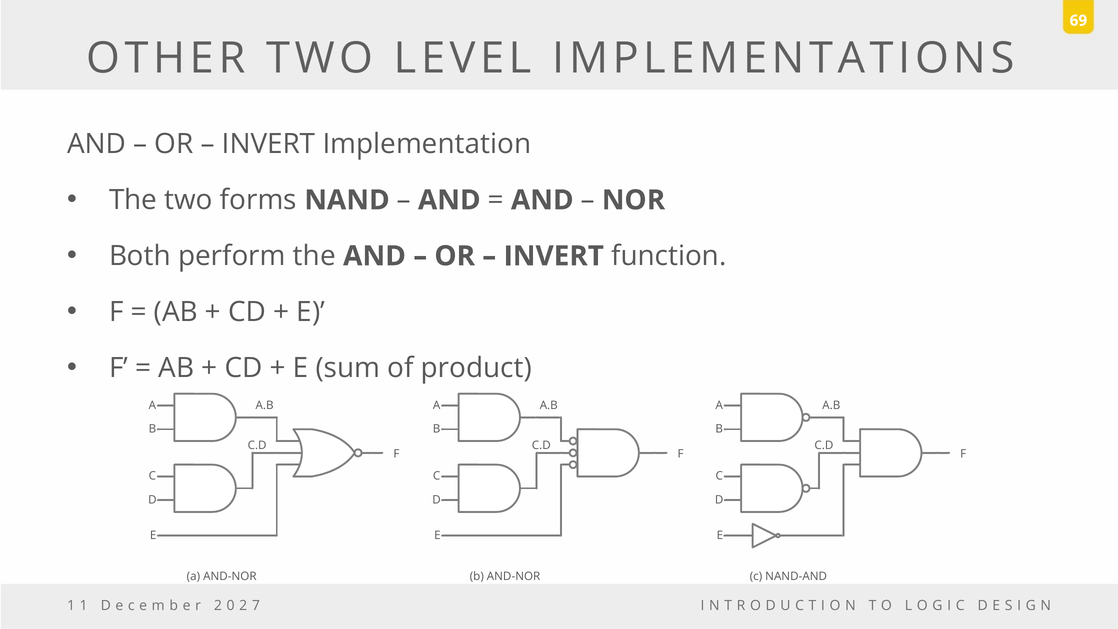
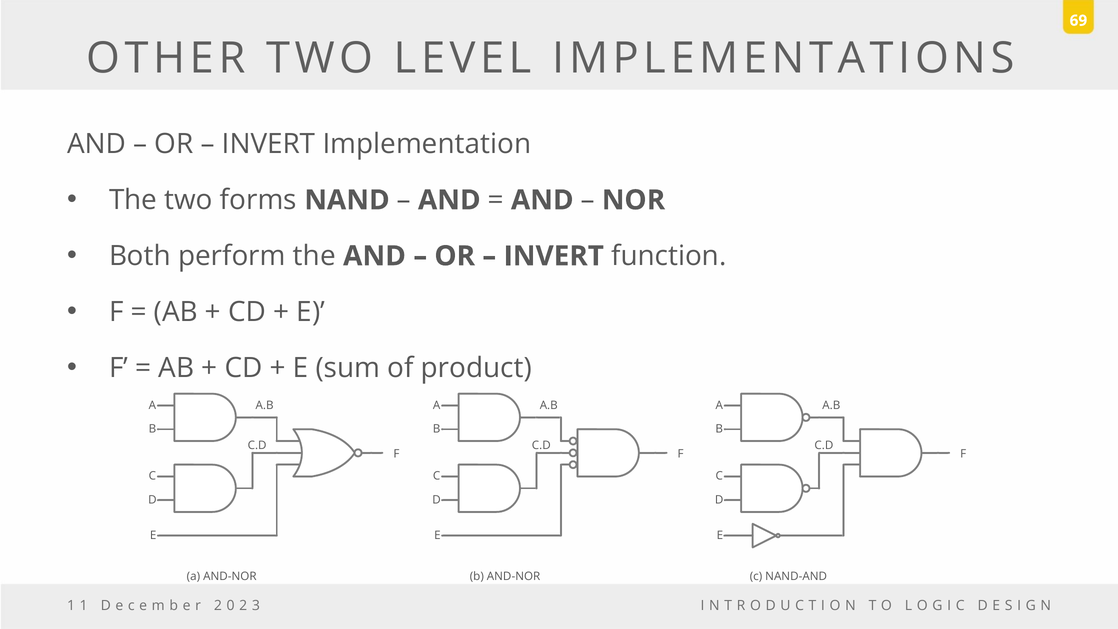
7: 7 -> 3 (256, 606)
